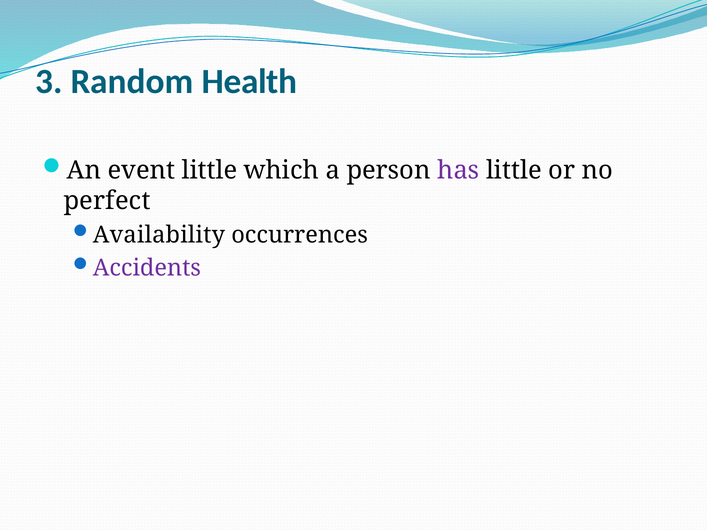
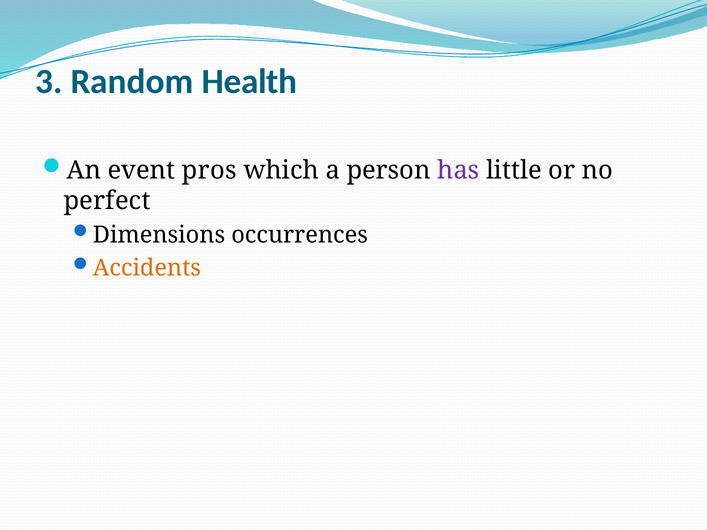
event little: little -> pros (209, 170)
Availability: Availability -> Dimensions (159, 235)
Accidents colour: purple -> orange (147, 268)
